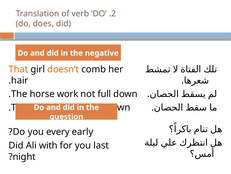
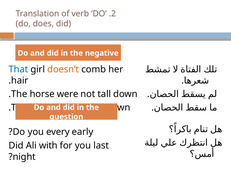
That colour: orange -> blue (18, 69)
work: work -> were (68, 94)
full: full -> tall (104, 94)
